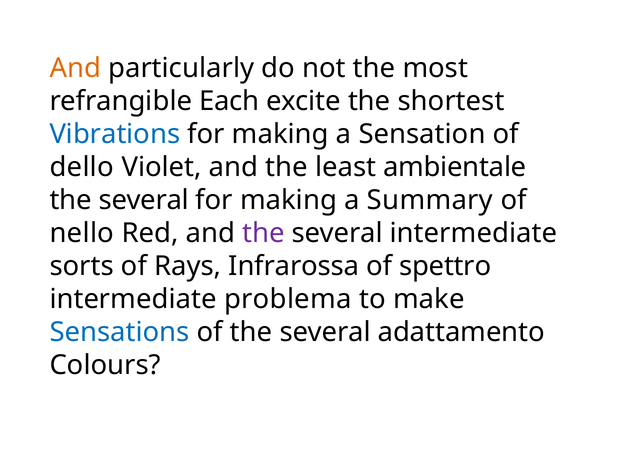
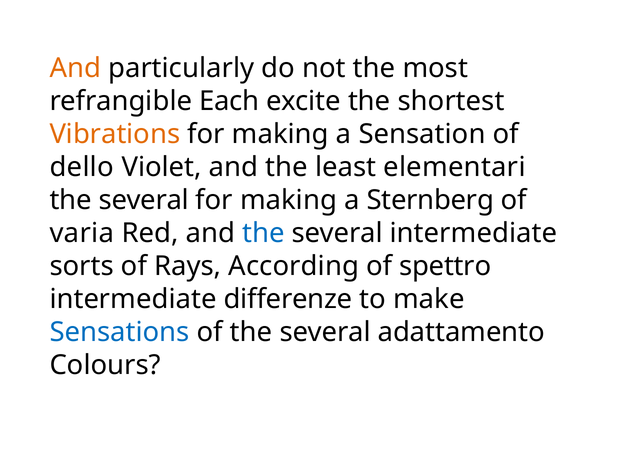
Vibrations colour: blue -> orange (115, 134)
ambientale: ambientale -> elementari (454, 167)
Summary: Summary -> Sternberg (430, 200)
nello: nello -> varia (82, 233)
the colour: purple -> blue (263, 233)
Infrarossa: Infrarossa -> According (294, 266)
problema: problema -> differenze (288, 299)
